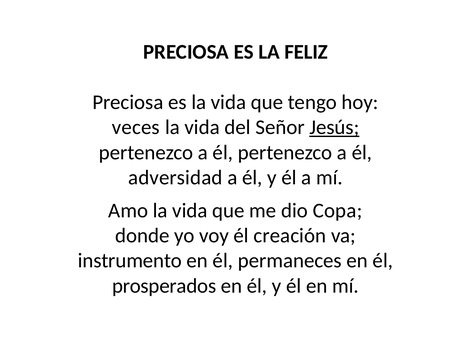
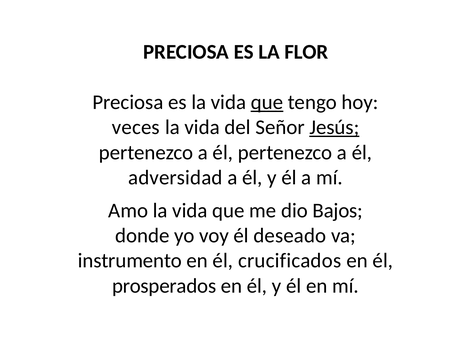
FELIZ: FELIZ -> FLOR (306, 52)
que underline: none -> present (267, 102)
Copa: Copa -> Bajos (338, 210)
creación: creación -> deseado (290, 235)
permaneces: permaneces -> crucificados (290, 260)
